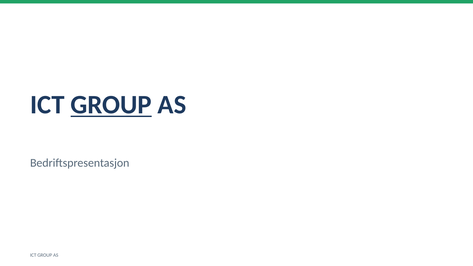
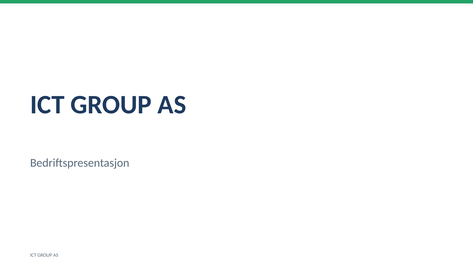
GROUP underline: present -> none (111, 105)
